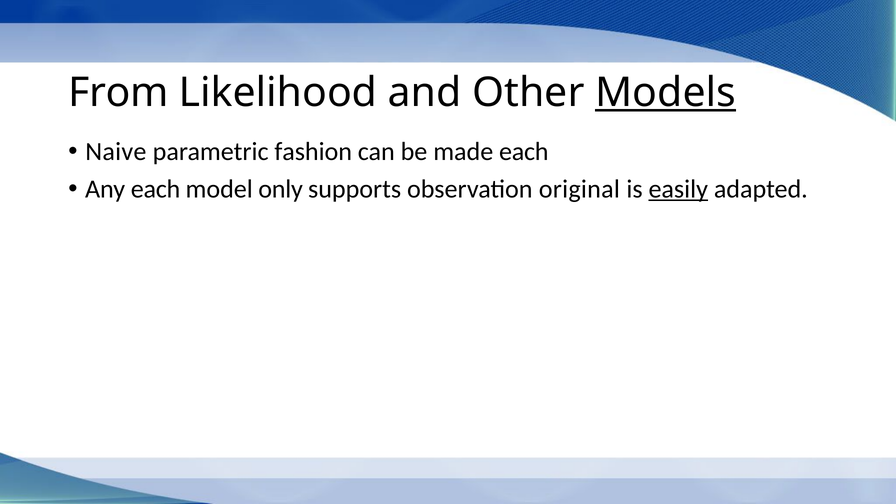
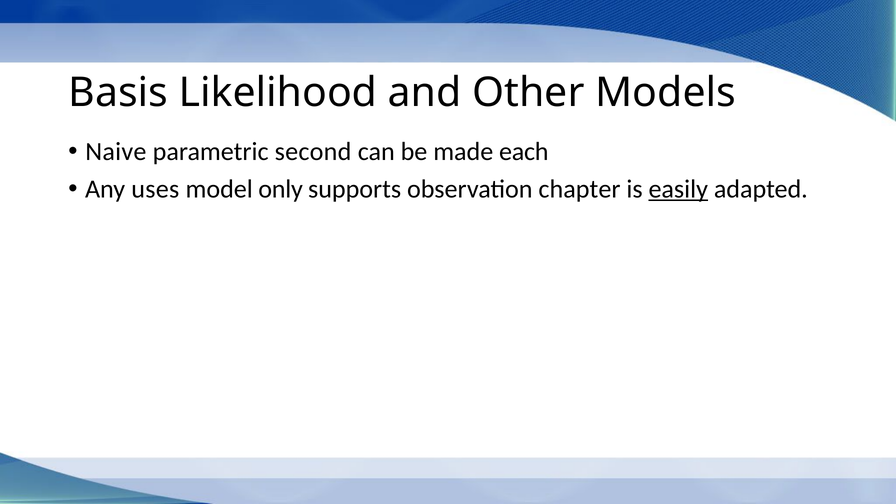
From: From -> Basis (118, 92)
Models underline: present -> none (666, 92)
fashion: fashion -> second (313, 151)
Any each: each -> uses (155, 189)
original: original -> chapter (579, 189)
